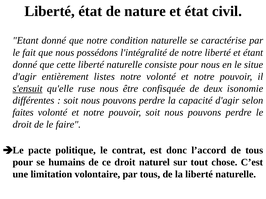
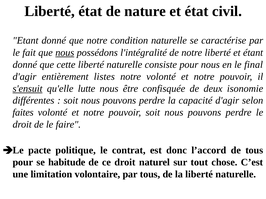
nous underline: none -> present (65, 53)
situe: situe -> final (254, 65)
ruse: ruse -> lutte (87, 89)
humains: humains -> habitude (67, 163)
